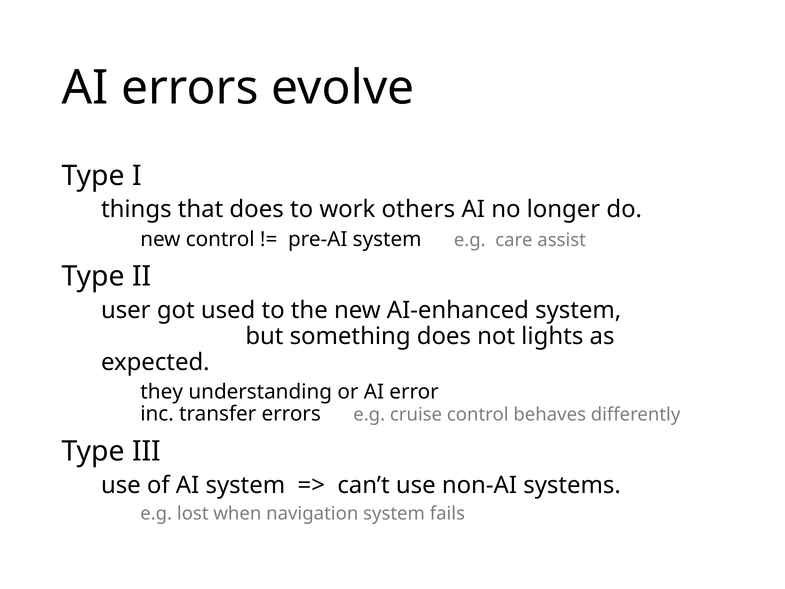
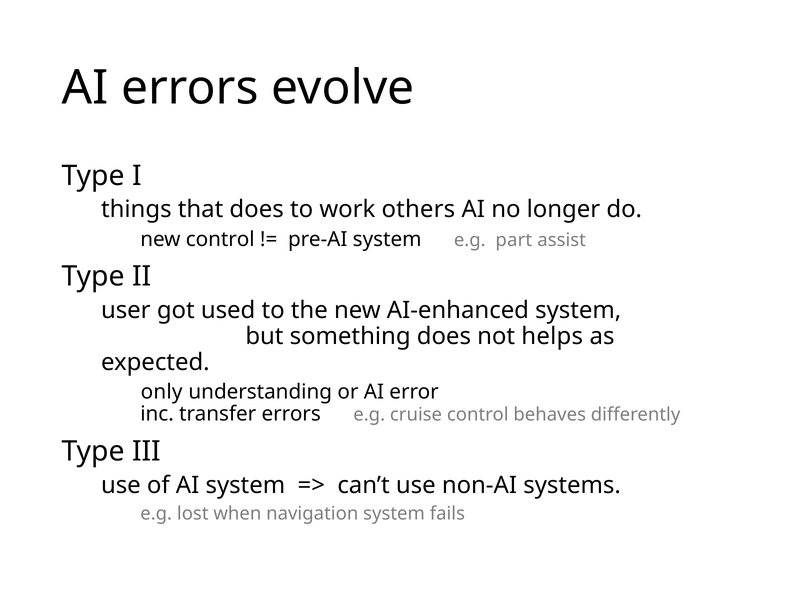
care: care -> part (514, 240)
lights: lights -> helps (552, 336)
they: they -> only (162, 392)
